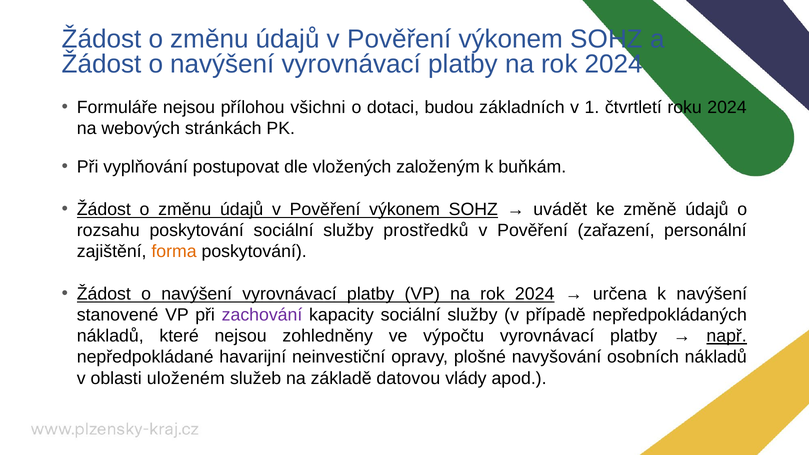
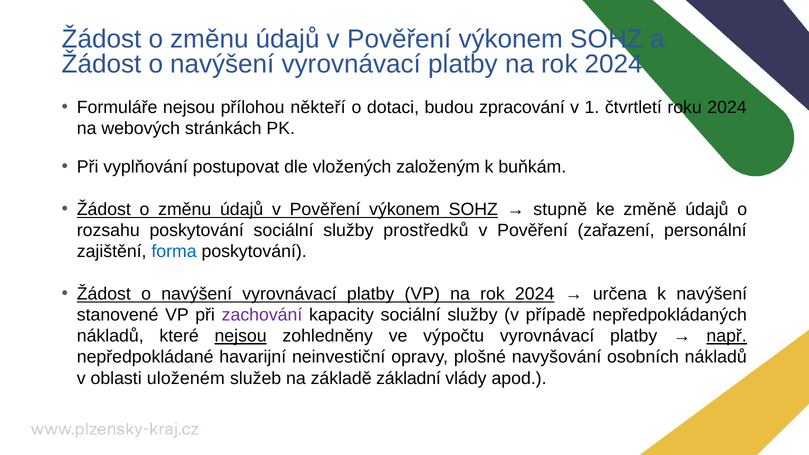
všichni: všichni -> někteří (318, 107)
základních: základních -> zpracování (522, 107)
uvádět: uvádět -> stupně (560, 210)
forma colour: orange -> blue (174, 252)
nejsou underline: none -> present (241, 336)
datovou: datovou -> základní (409, 378)
